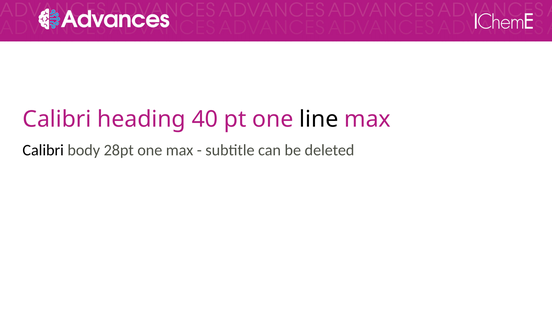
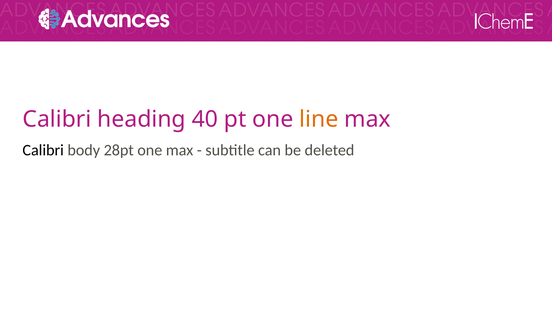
line colour: black -> orange (319, 119)
